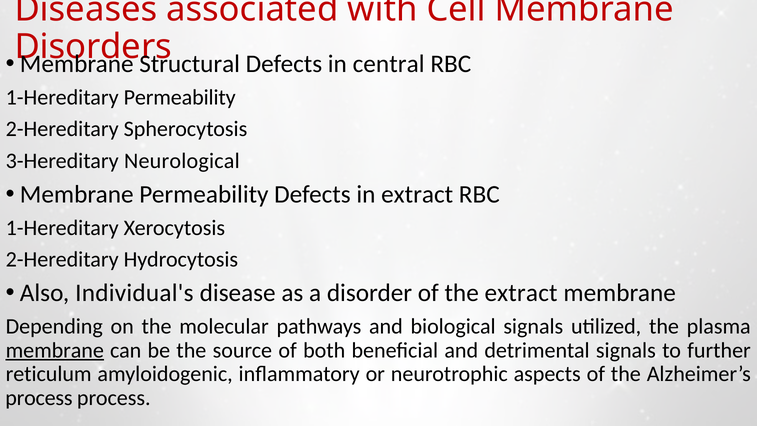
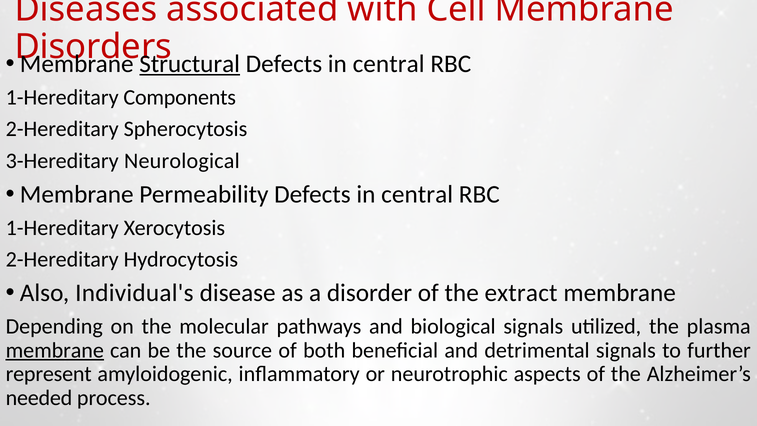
Structural underline: none -> present (190, 64)
1-Hereditary Permeability: Permeability -> Components (180, 97)
Permeability Defects in extract: extract -> central (417, 194)
reticulum: reticulum -> represent (49, 374)
process: process -> needed (39, 398)
